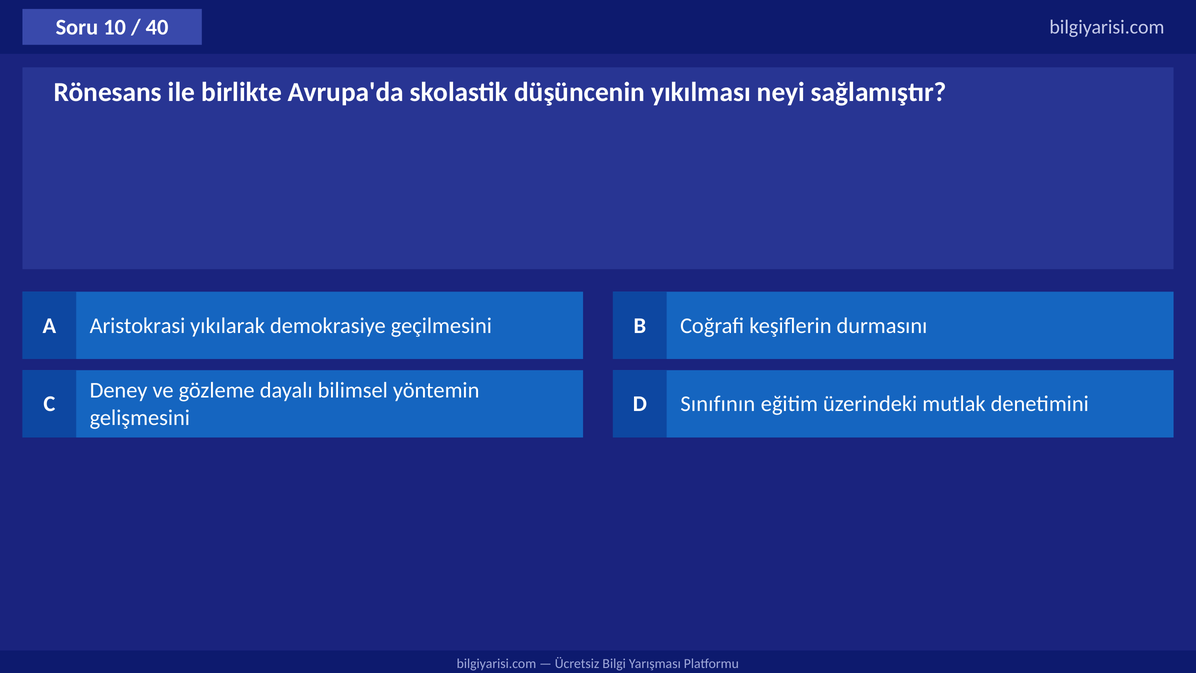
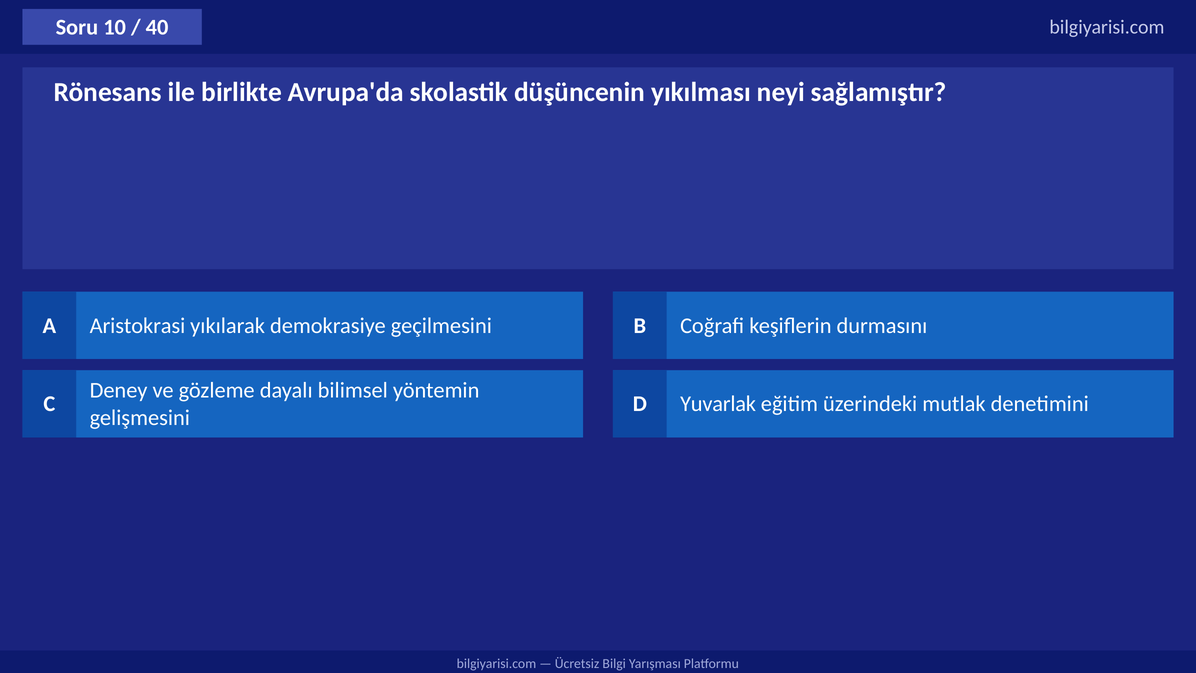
Sınıfının: Sınıfının -> Yuvarlak (718, 404)
